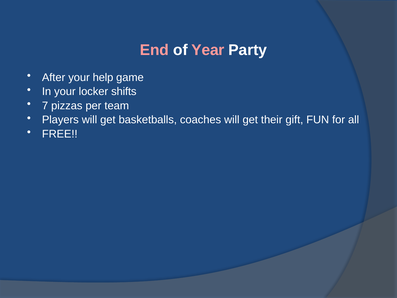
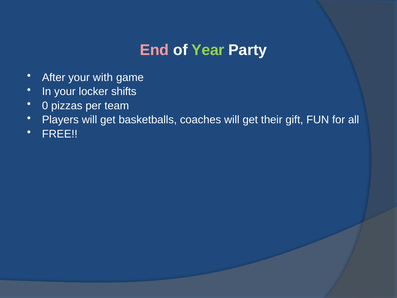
Year colour: pink -> light green (208, 50)
help: help -> with (103, 77)
7: 7 -> 0 (45, 106)
